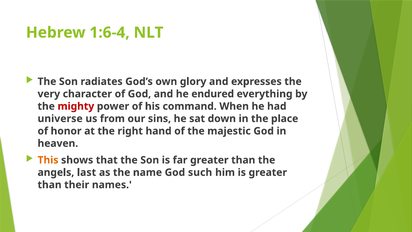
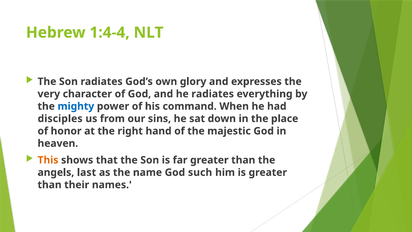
1:6-4: 1:6-4 -> 1:4-4 (110, 32)
he endured: endured -> radiates (213, 94)
mighty colour: red -> blue (76, 106)
universe: universe -> disciples (60, 119)
